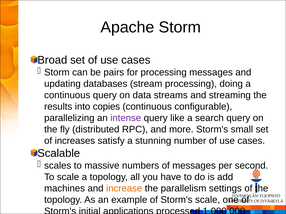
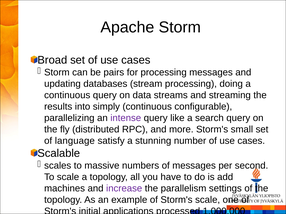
copies: copies -> simply (106, 107)
increases: increases -> language (75, 141)
increase colour: orange -> purple (124, 189)
